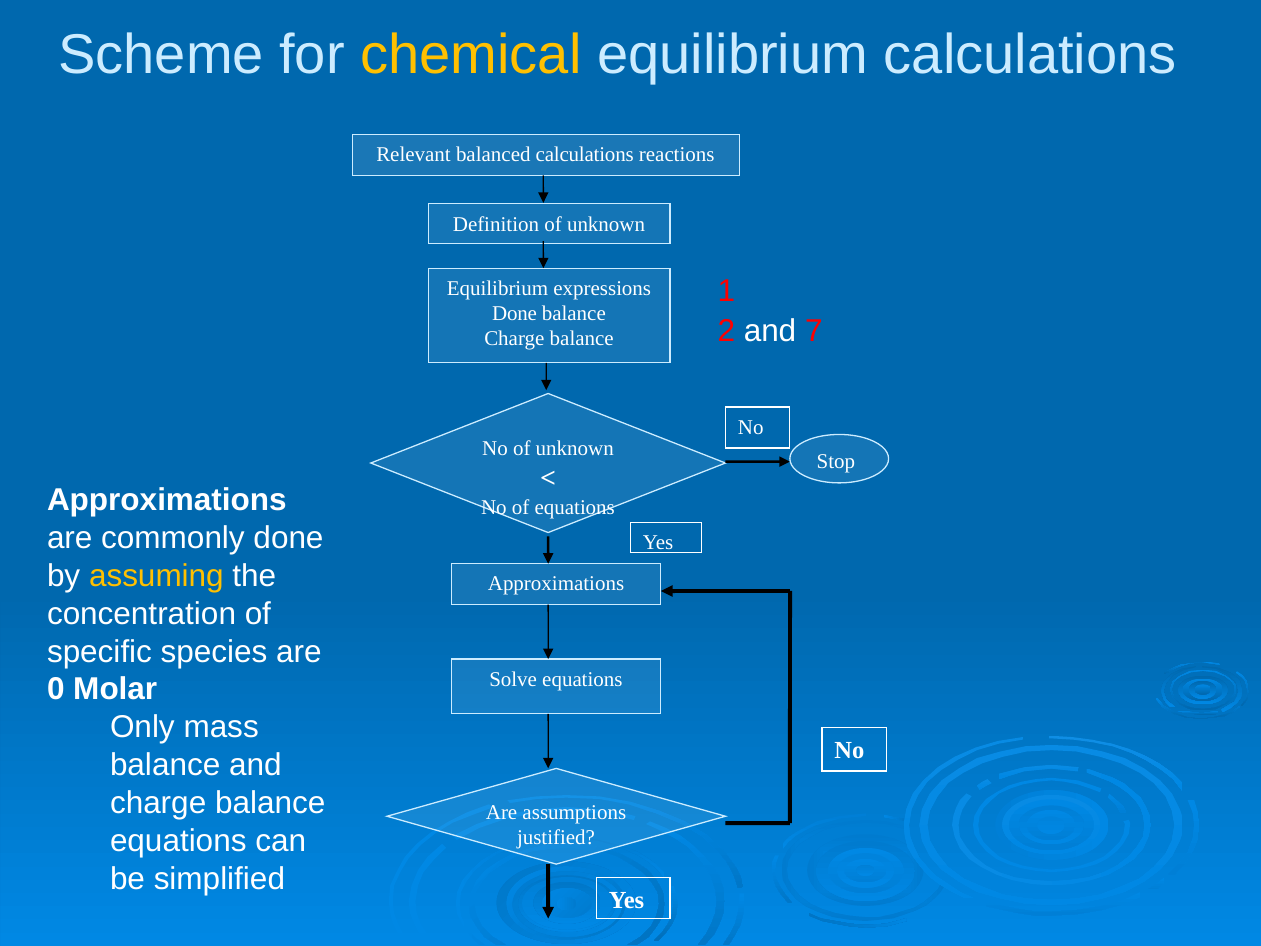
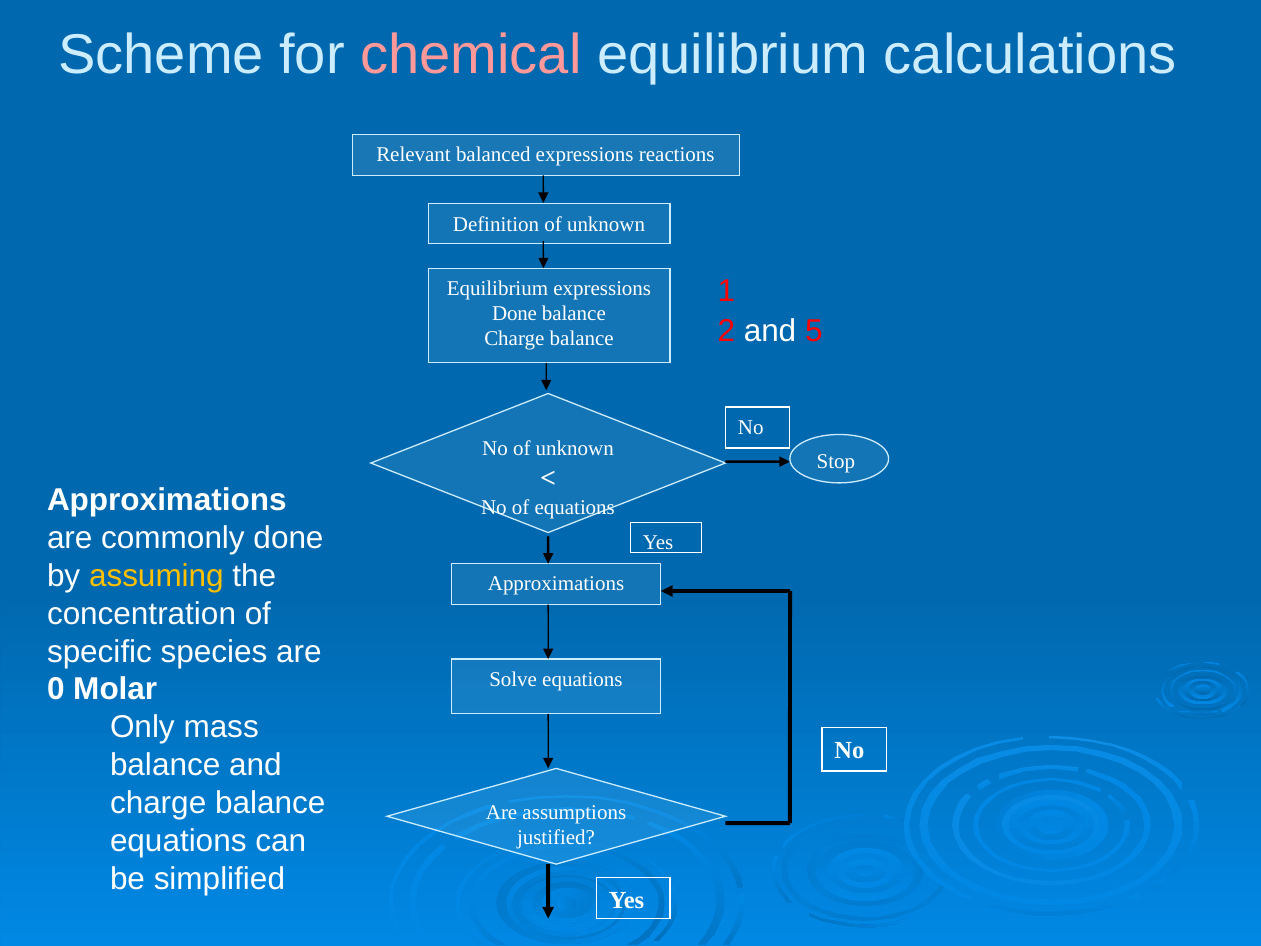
chemical colour: yellow -> pink (471, 55)
balanced calculations: calculations -> expressions (585, 155)
7: 7 -> 5 (814, 331)
